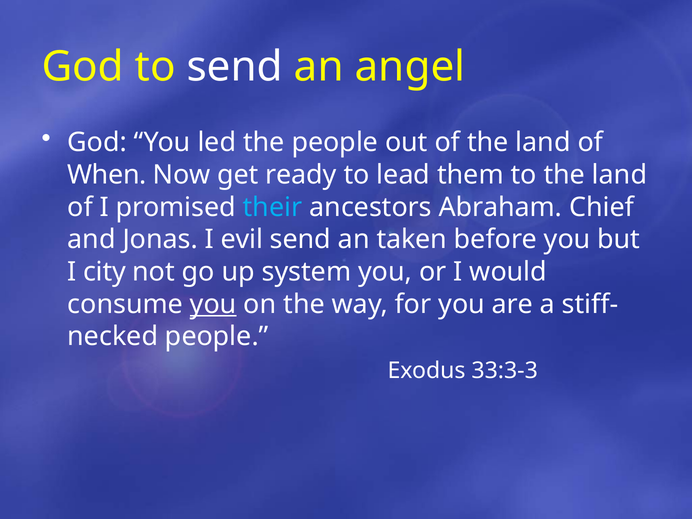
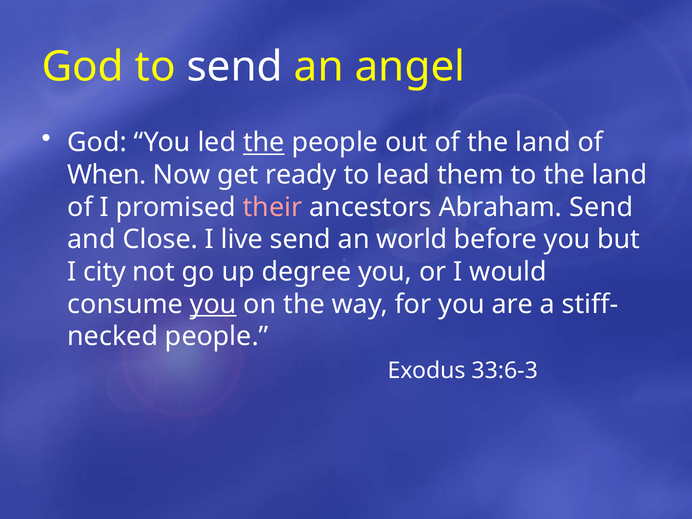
the underline: none -> present (264, 143)
their colour: light blue -> pink (273, 207)
Abraham Chief: Chief -> Send (601, 207)
Jonas: Jonas -> Close (160, 240)
evil: evil -> live (242, 240)
taken: taken -> world (412, 240)
system: system -> degree (307, 272)
33:3-3: 33:3-3 -> 33:6-3 (505, 371)
